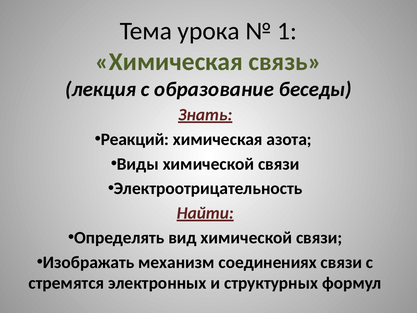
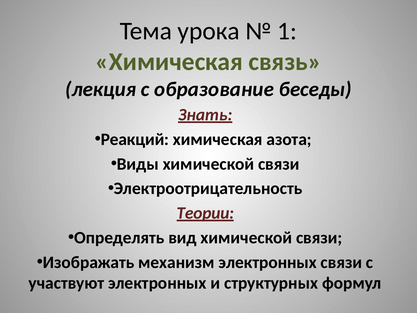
Найти: Найти -> Теории (205, 213)
механизм соединениях: соединениях -> электронных (268, 262)
стремятся: стремятся -> участвуют (66, 283)
